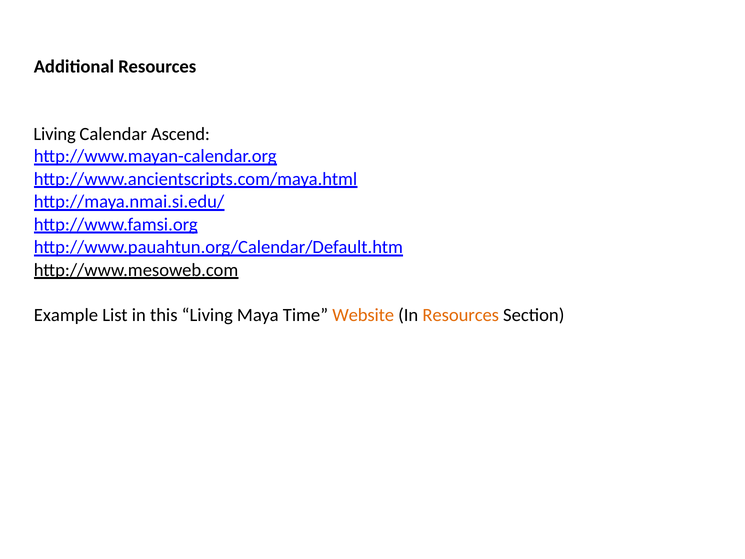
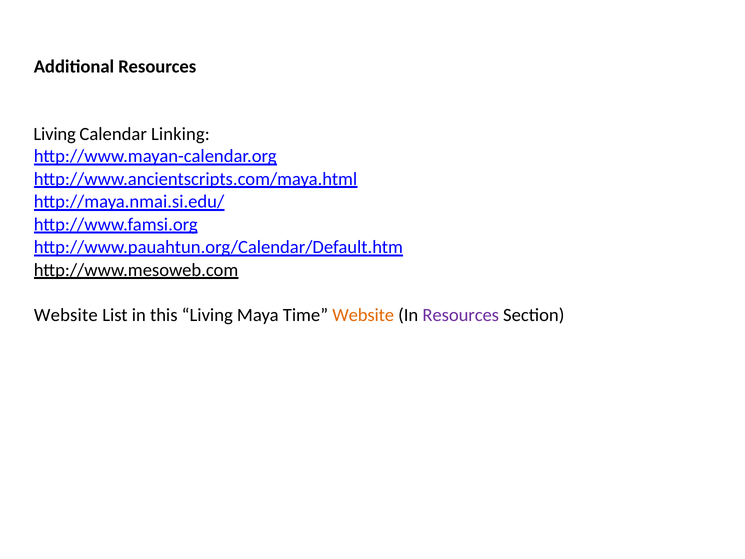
Ascend: Ascend -> Linking (180, 134)
Example: Example -> Website (66, 315)
Resources colour: orange -> purple (461, 315)
